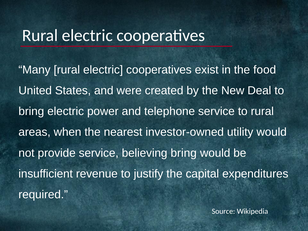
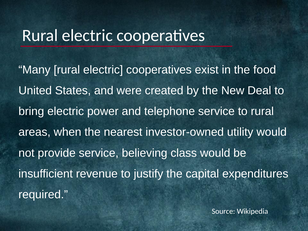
believing bring: bring -> class (184, 153)
